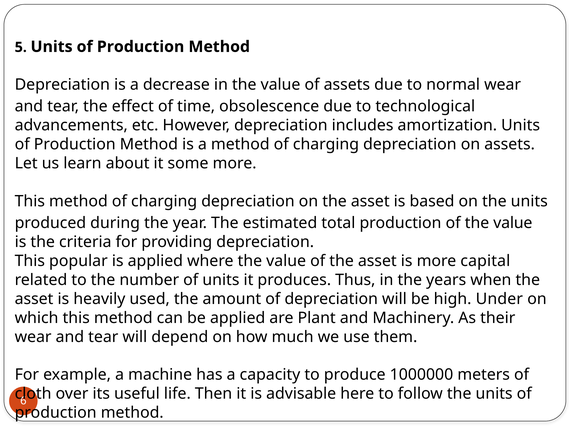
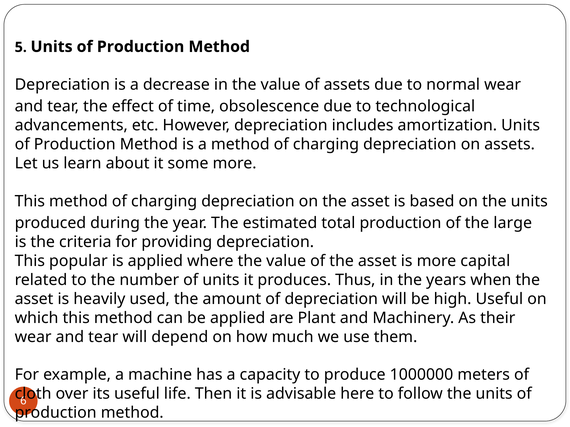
of the value: value -> large (513, 223)
high Under: Under -> Useful (499, 299)
